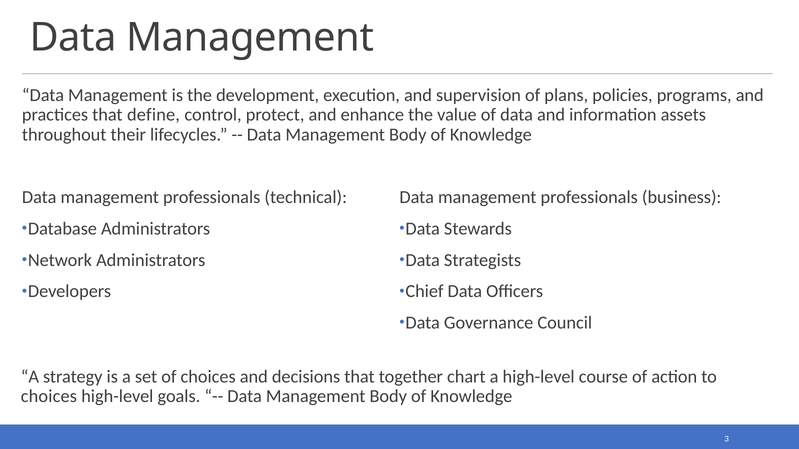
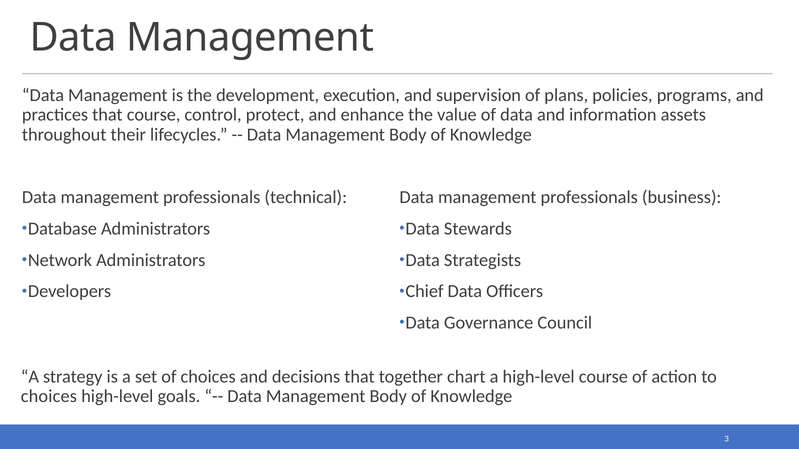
that define: define -> course (154, 115)
